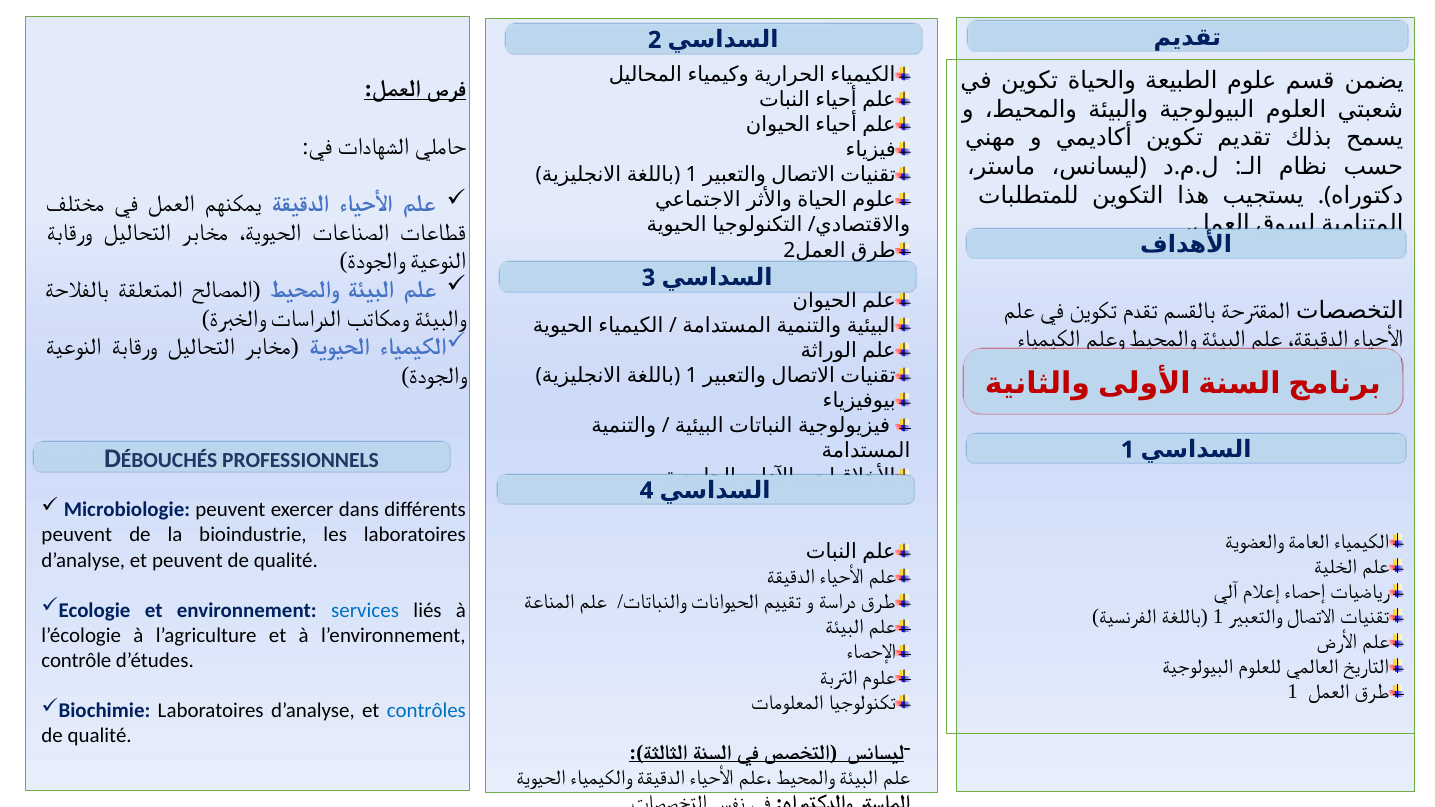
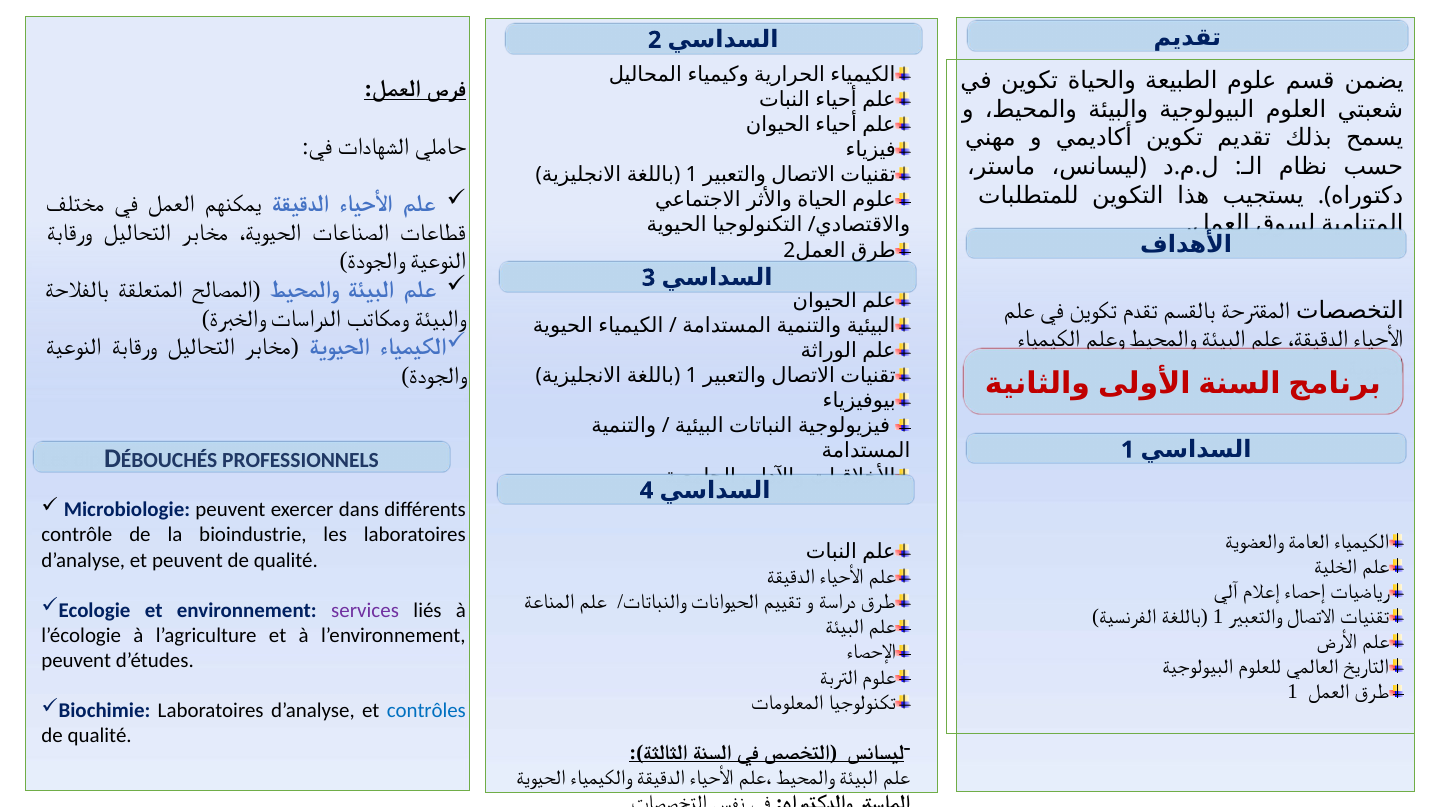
peuvent: peuvent -> contrôle (77, 535)
services colour: blue -> purple (365, 611)
contrôle: contrôle -> peuvent (76, 661)
